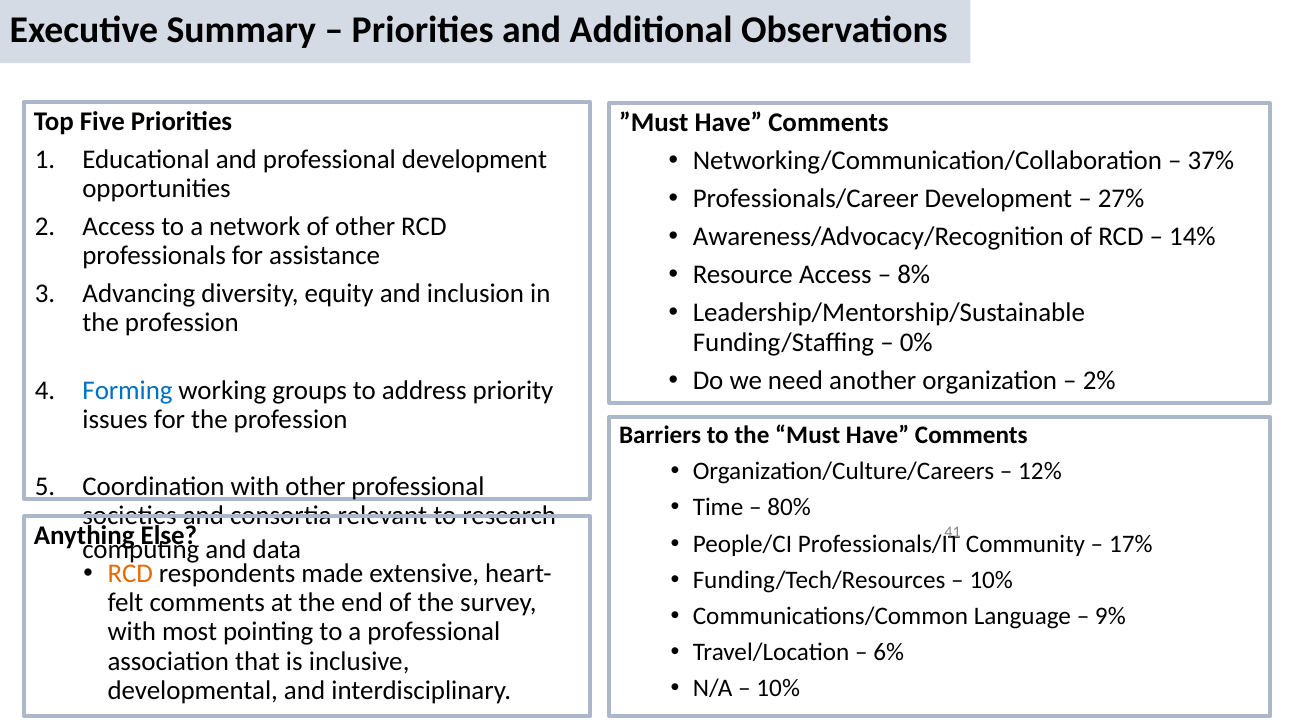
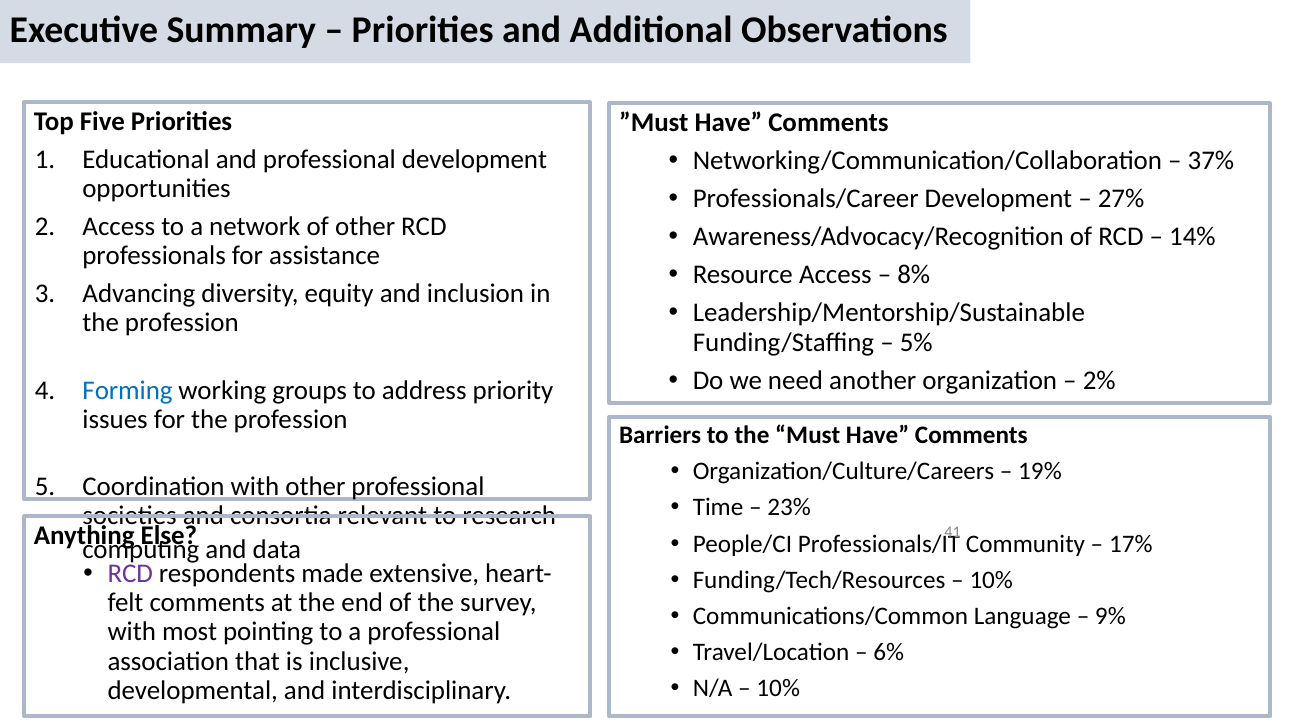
0%: 0% -> 5% (916, 342)
12%: 12% -> 19% (1040, 471)
80%: 80% -> 23% (789, 507)
RCD colour: orange -> purple (130, 574)
